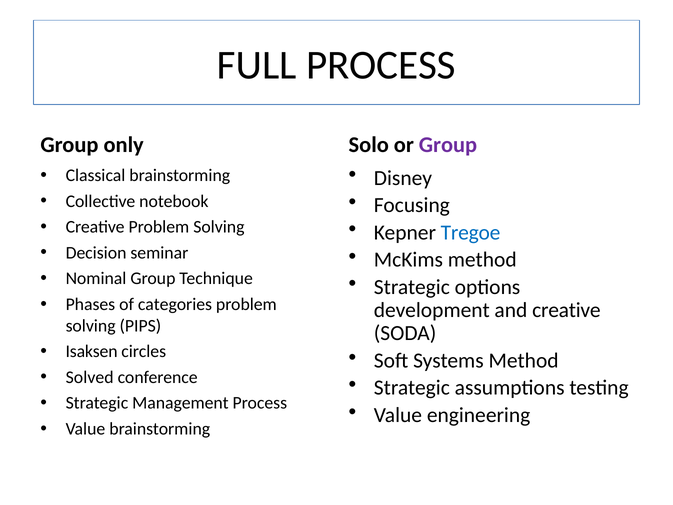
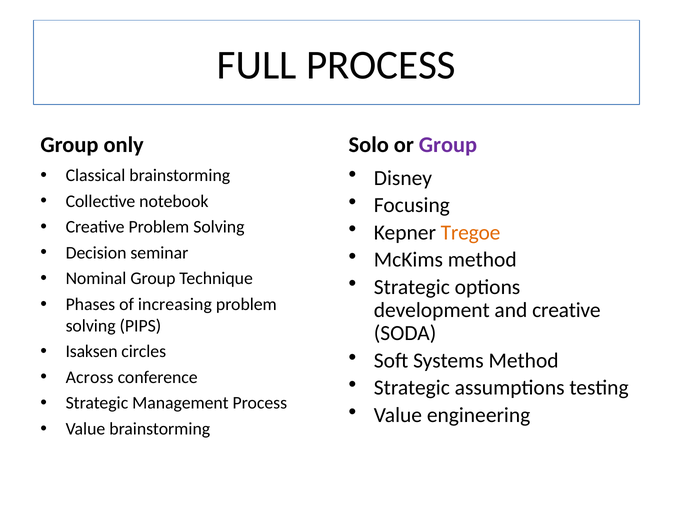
Tregoe colour: blue -> orange (471, 232)
categories: categories -> increasing (175, 304)
Solved: Solved -> Across (90, 377)
